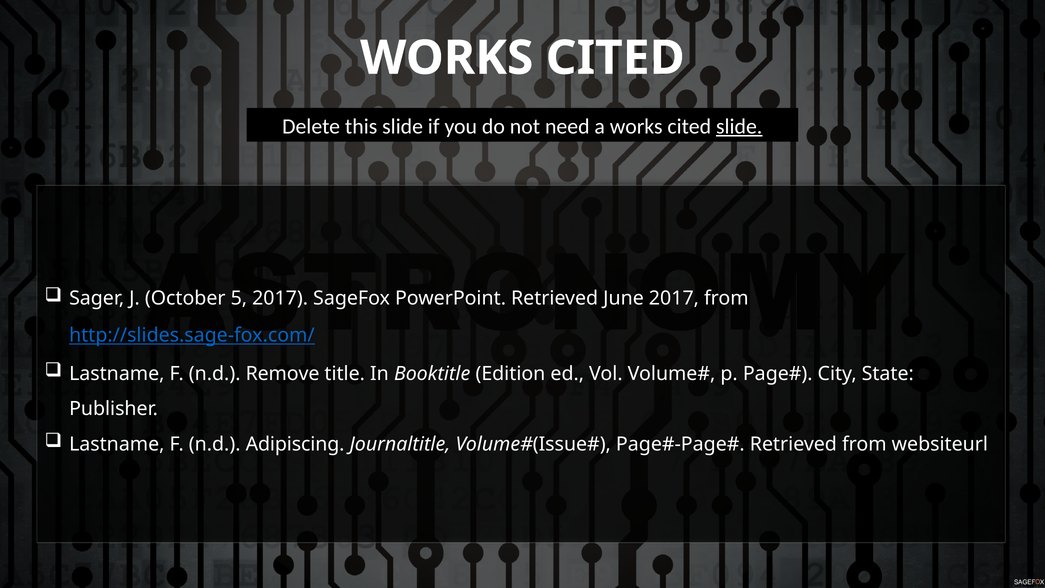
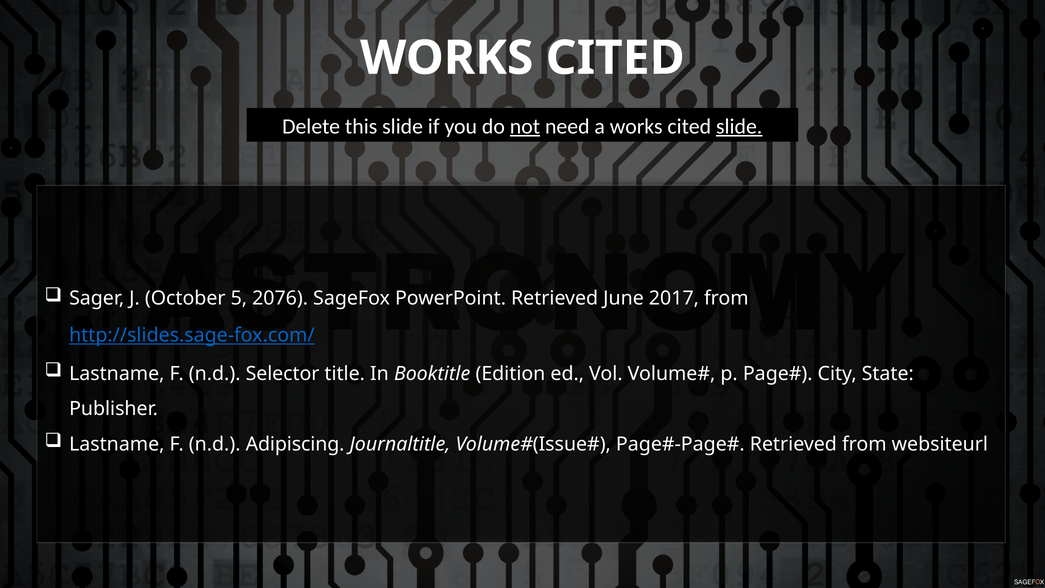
not underline: none -> present (525, 126)
5 2017: 2017 -> 2076 (280, 298)
Remove: Remove -> Selector (283, 373)
